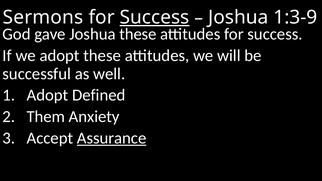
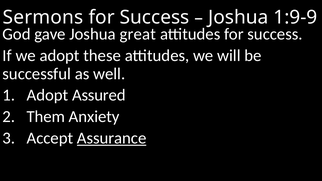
Success underline: present -> none (155, 17)
1:3-9: 1:3-9 -> 1:9-9 (295, 17)
Joshua these: these -> great (138, 34)
Defined: Defined -> Assured (99, 95)
